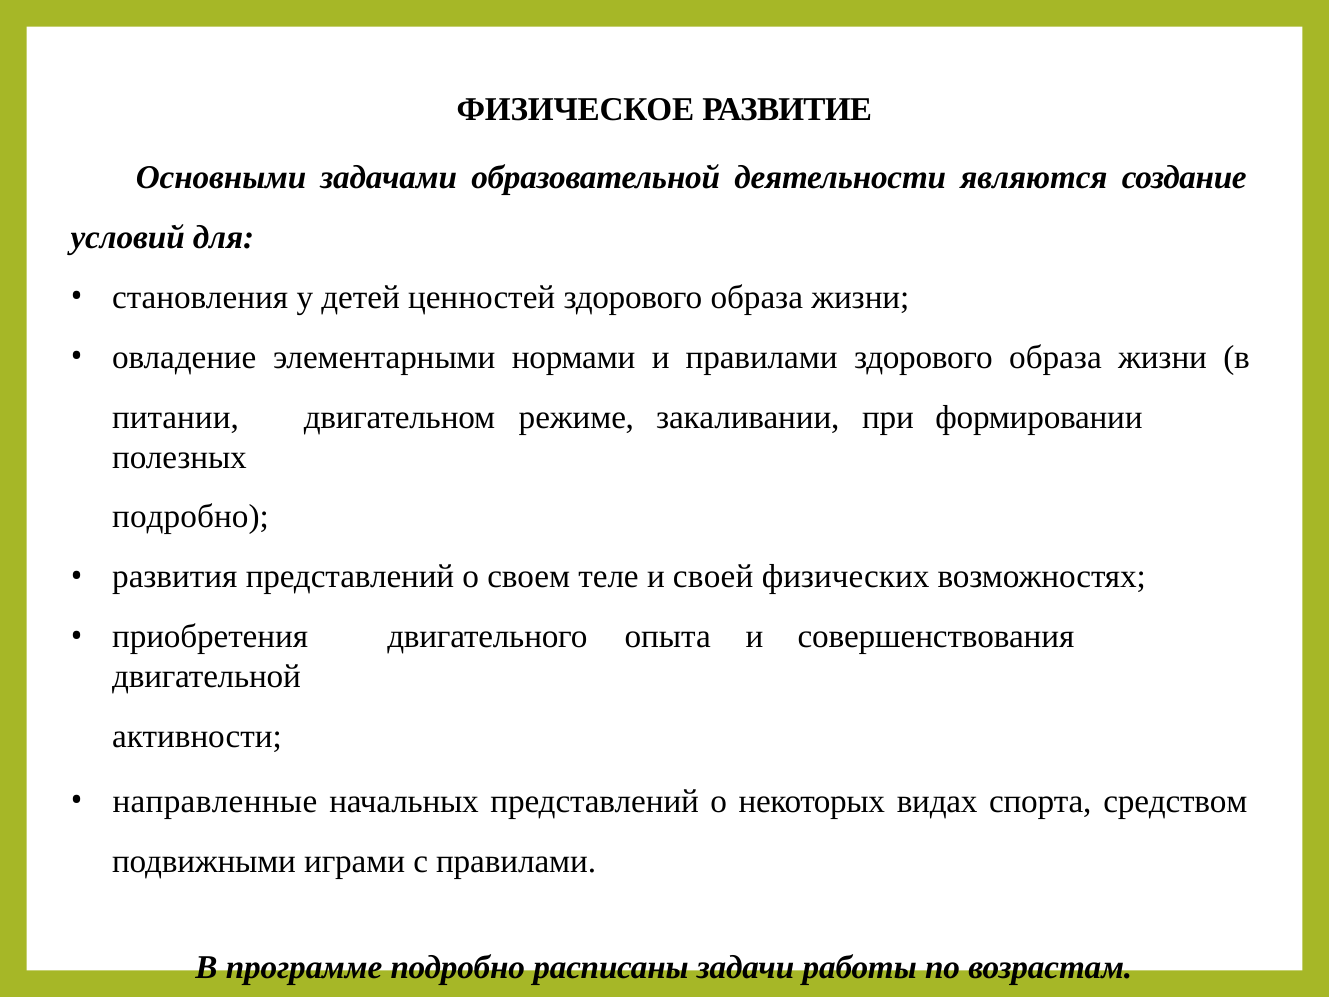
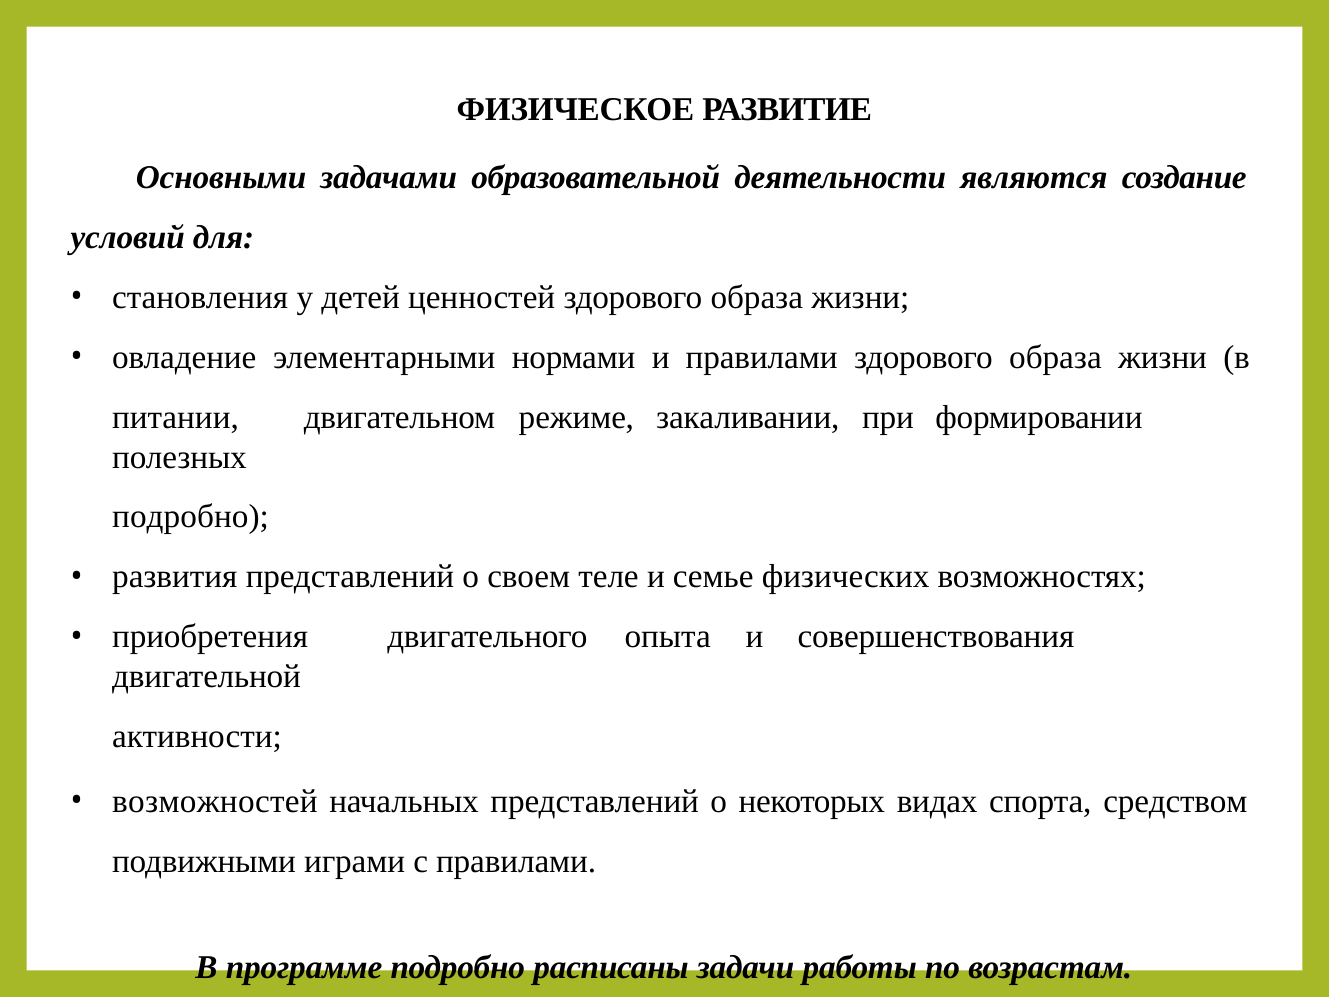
своей: своей -> семье (713, 577)
направленные: направленные -> возможностей (215, 801)
